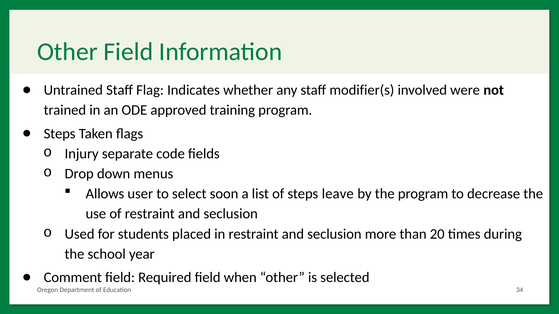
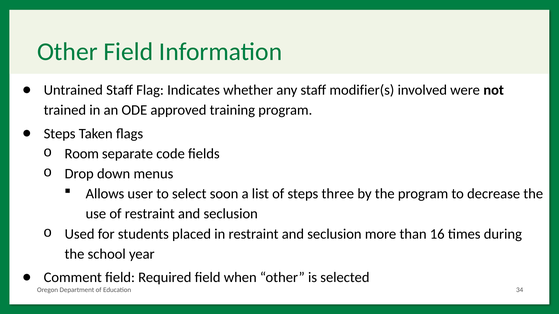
Injury: Injury -> Room (82, 154)
leave: leave -> three (338, 194)
20: 20 -> 16 (437, 234)
